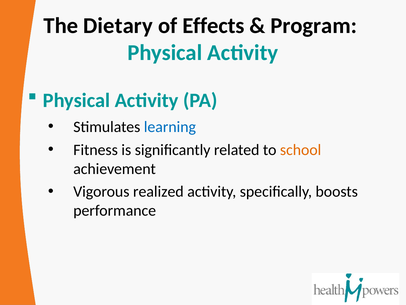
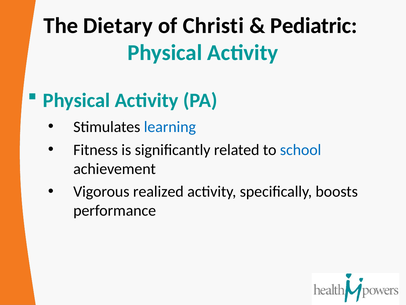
Effects: Effects -> Christi (213, 26)
Program: Program -> Pediatric (314, 26)
school colour: orange -> blue (301, 150)
